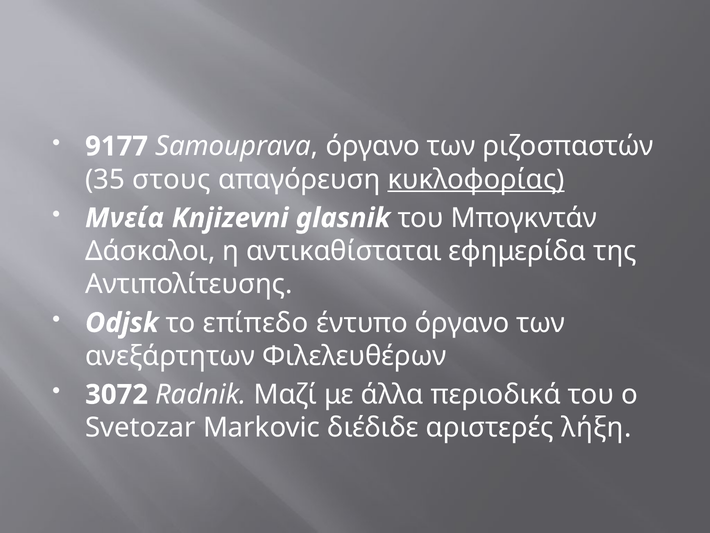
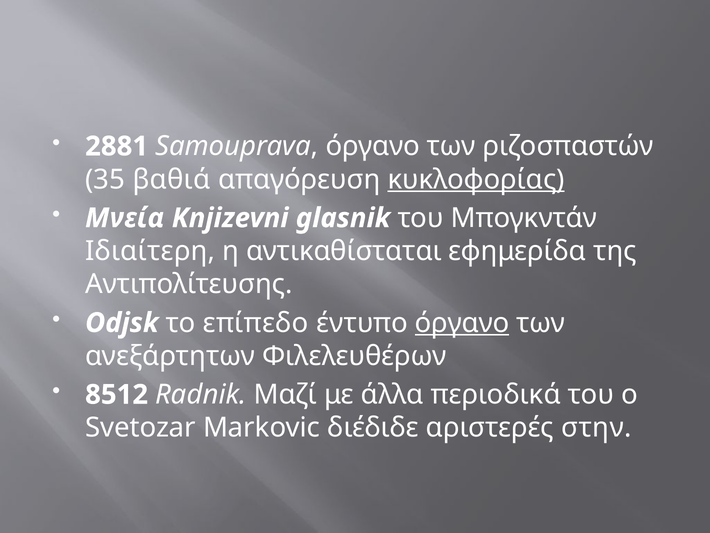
9177: 9177 -> 2881 (117, 146)
στους: στους -> βαθιά (172, 179)
Δάσκαλοι: Δάσκαλοι -> Ιδιαίτερη (150, 251)
όργανο underline: none -> present (462, 323)
3072: 3072 -> 8512 (117, 394)
λήξη: λήξη -> στην (596, 427)
